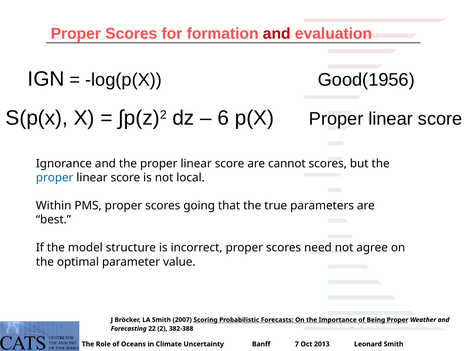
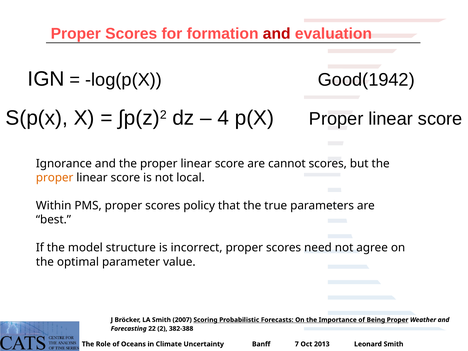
Good(1956: Good(1956 -> Good(1942 (366, 80)
6: 6 -> 4 (223, 118)
proper colour: blue -> orange (55, 178)
going: going -> policy (199, 206)
